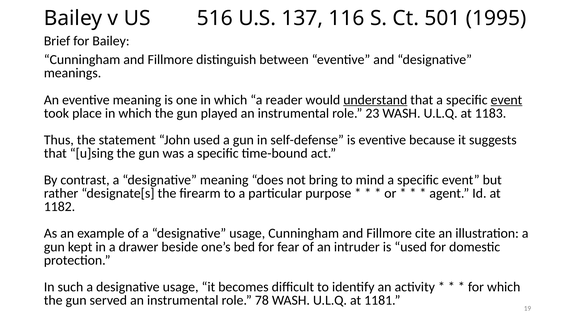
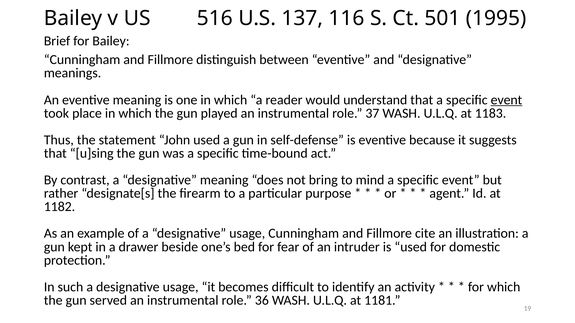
understand underline: present -> none (375, 100)
23: 23 -> 37 (372, 113)
78: 78 -> 36 (262, 301)
